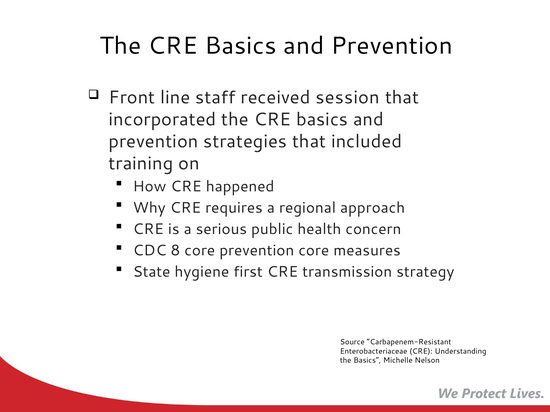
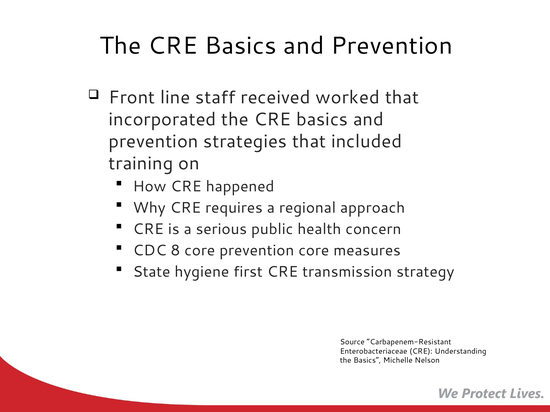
session: session -> worked (348, 98)
